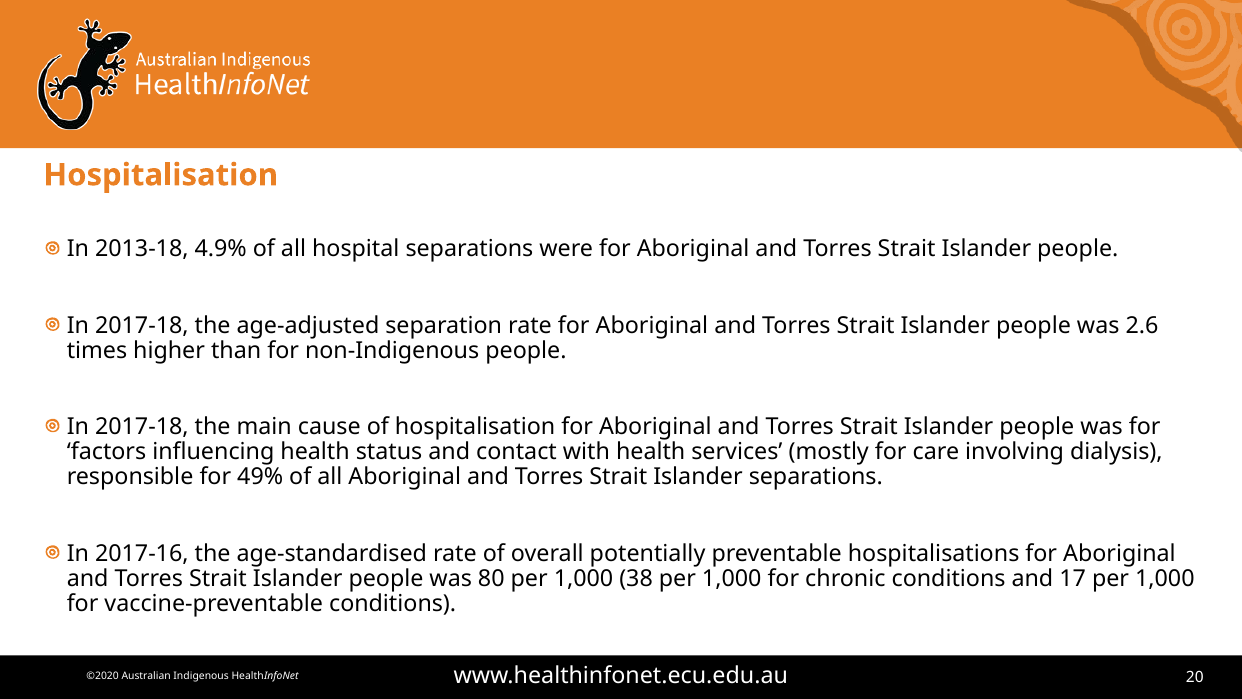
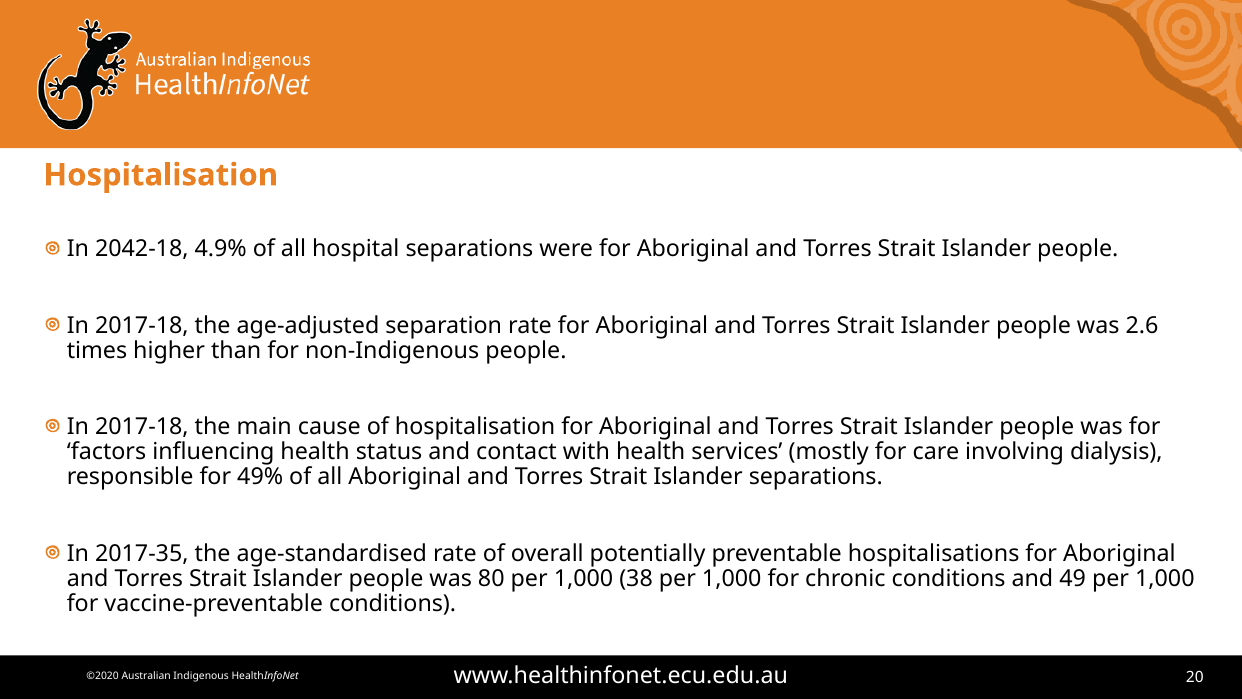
2013-18: 2013-18 -> 2042-18 (142, 249)
2017-16: 2017-16 -> 2017-35 (142, 553)
17: 17 -> 49 (1073, 578)
